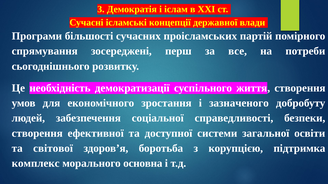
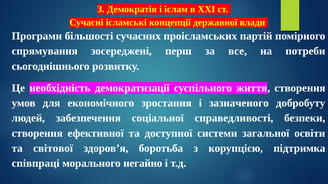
комплекс: комплекс -> співпраці (36, 164)
основна: основна -> негайно (143, 164)
